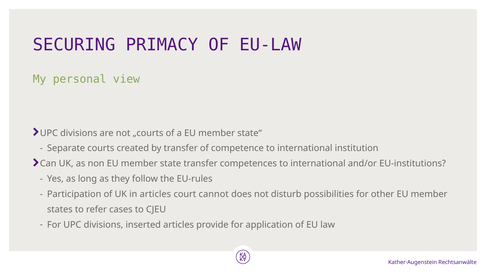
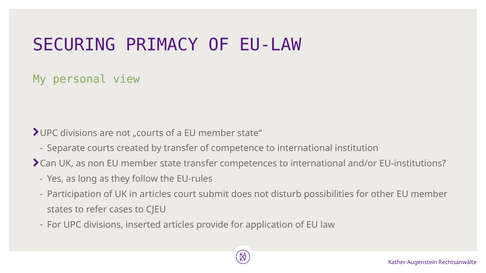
cannot: cannot -> submit (214, 194)
